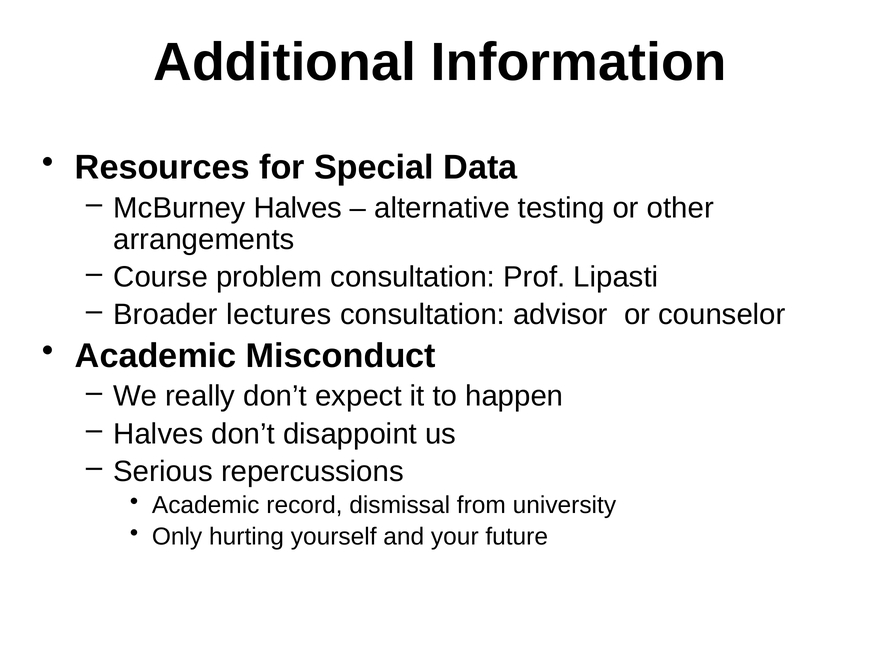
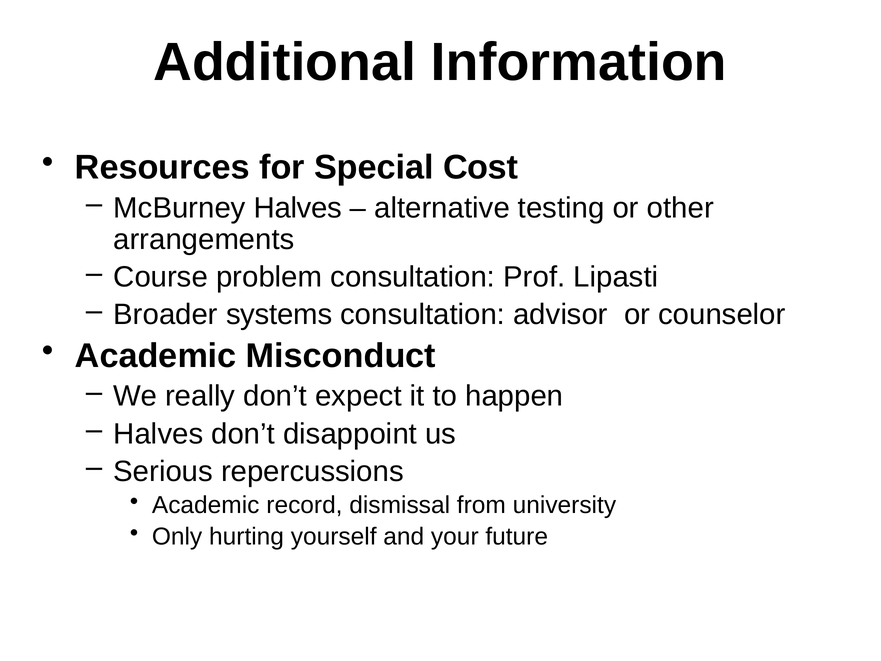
Data: Data -> Cost (481, 168)
lectures: lectures -> systems (279, 315)
